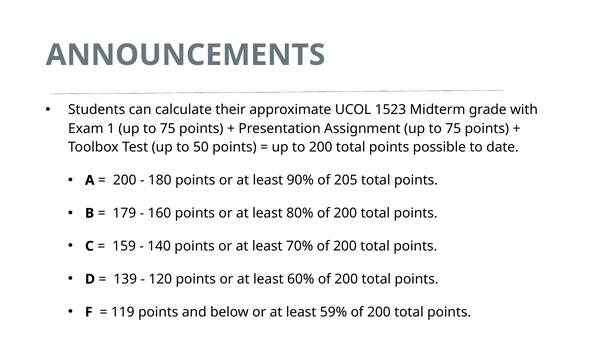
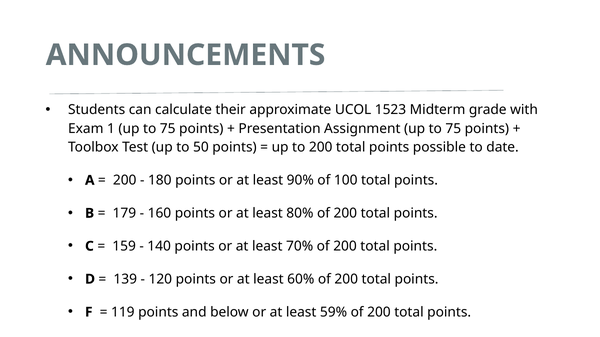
205: 205 -> 100 (346, 181)
